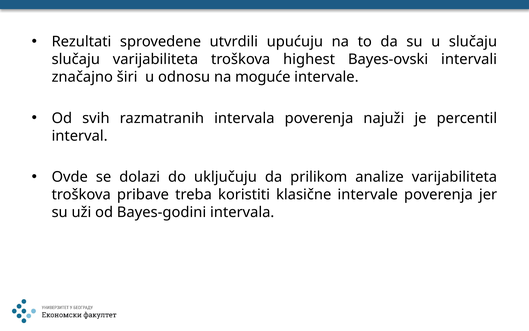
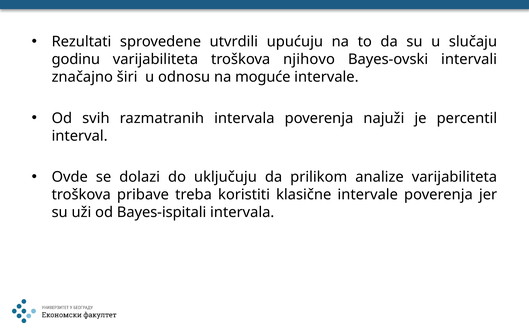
slučaju: slučaju -> godinu (76, 59)
highest: highest -> njihovo (309, 59)
Bayes-godini: Bayes-godini -> Bayes-ispitali (162, 212)
